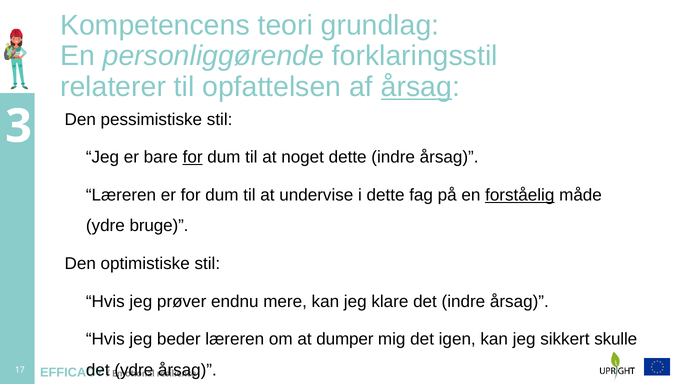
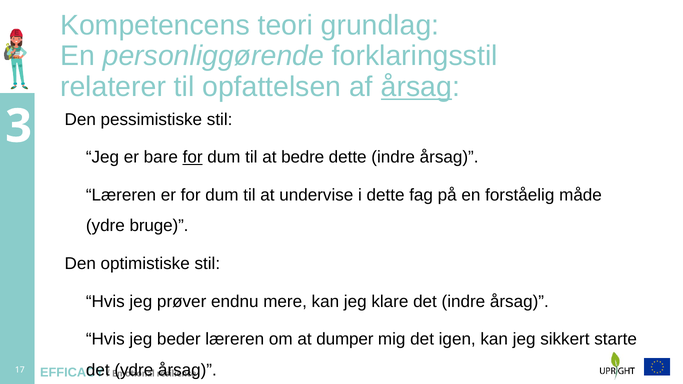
noget: noget -> bedre (303, 157)
forståelig underline: present -> none (520, 195)
skulle: skulle -> starte (616, 340)
